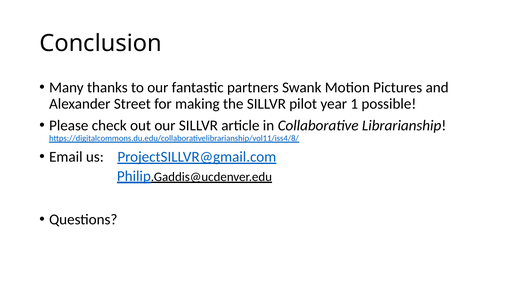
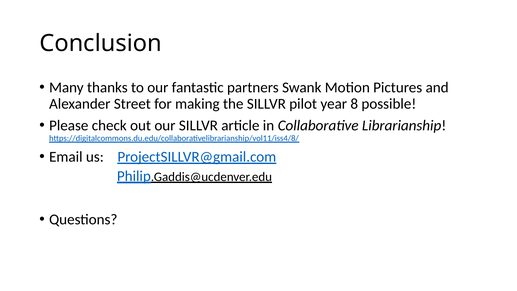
1: 1 -> 8 (354, 104)
